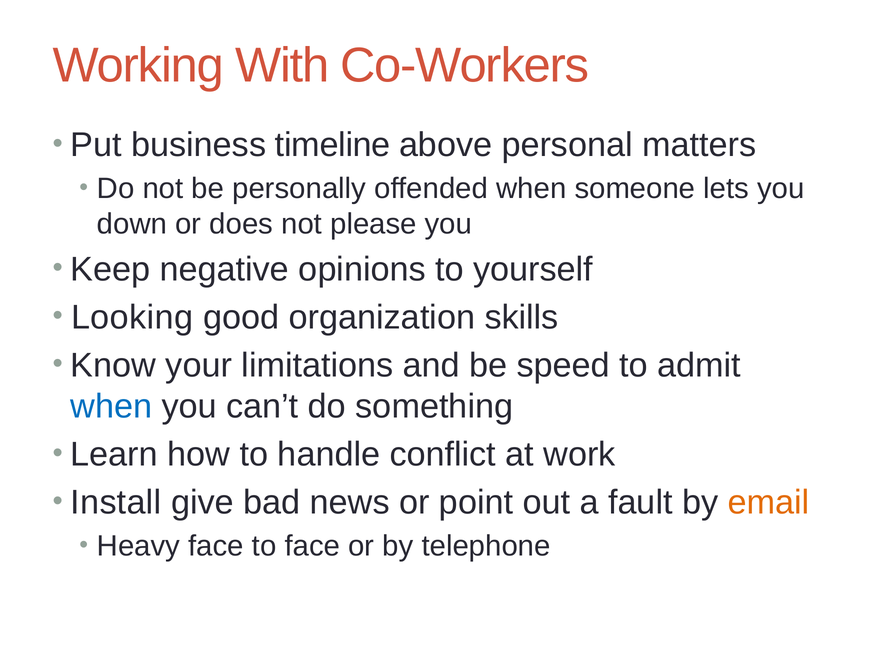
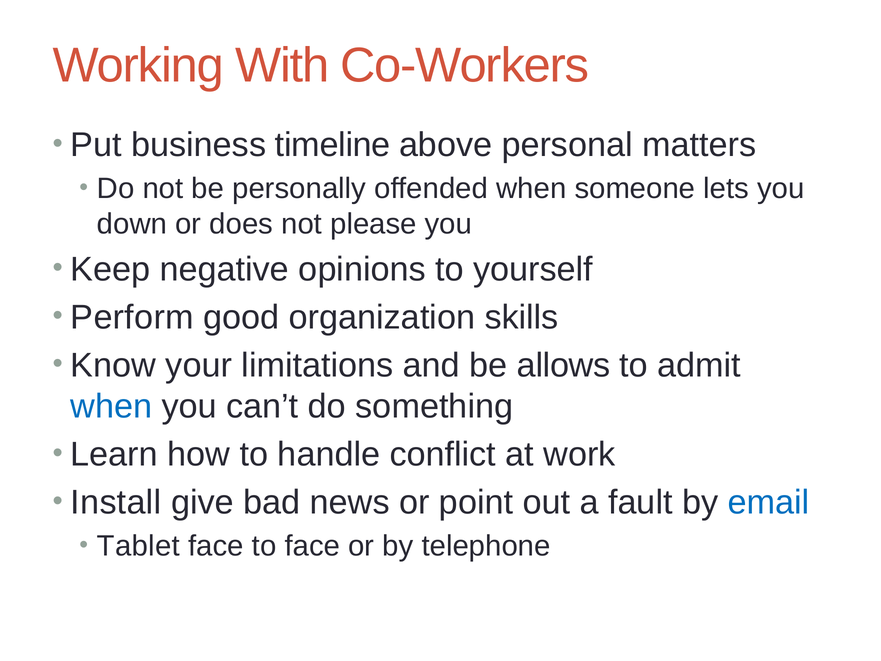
Looking: Looking -> Perform (132, 317)
speed: speed -> allows (564, 365)
email colour: orange -> blue (769, 502)
Heavy: Heavy -> Tablet (138, 546)
